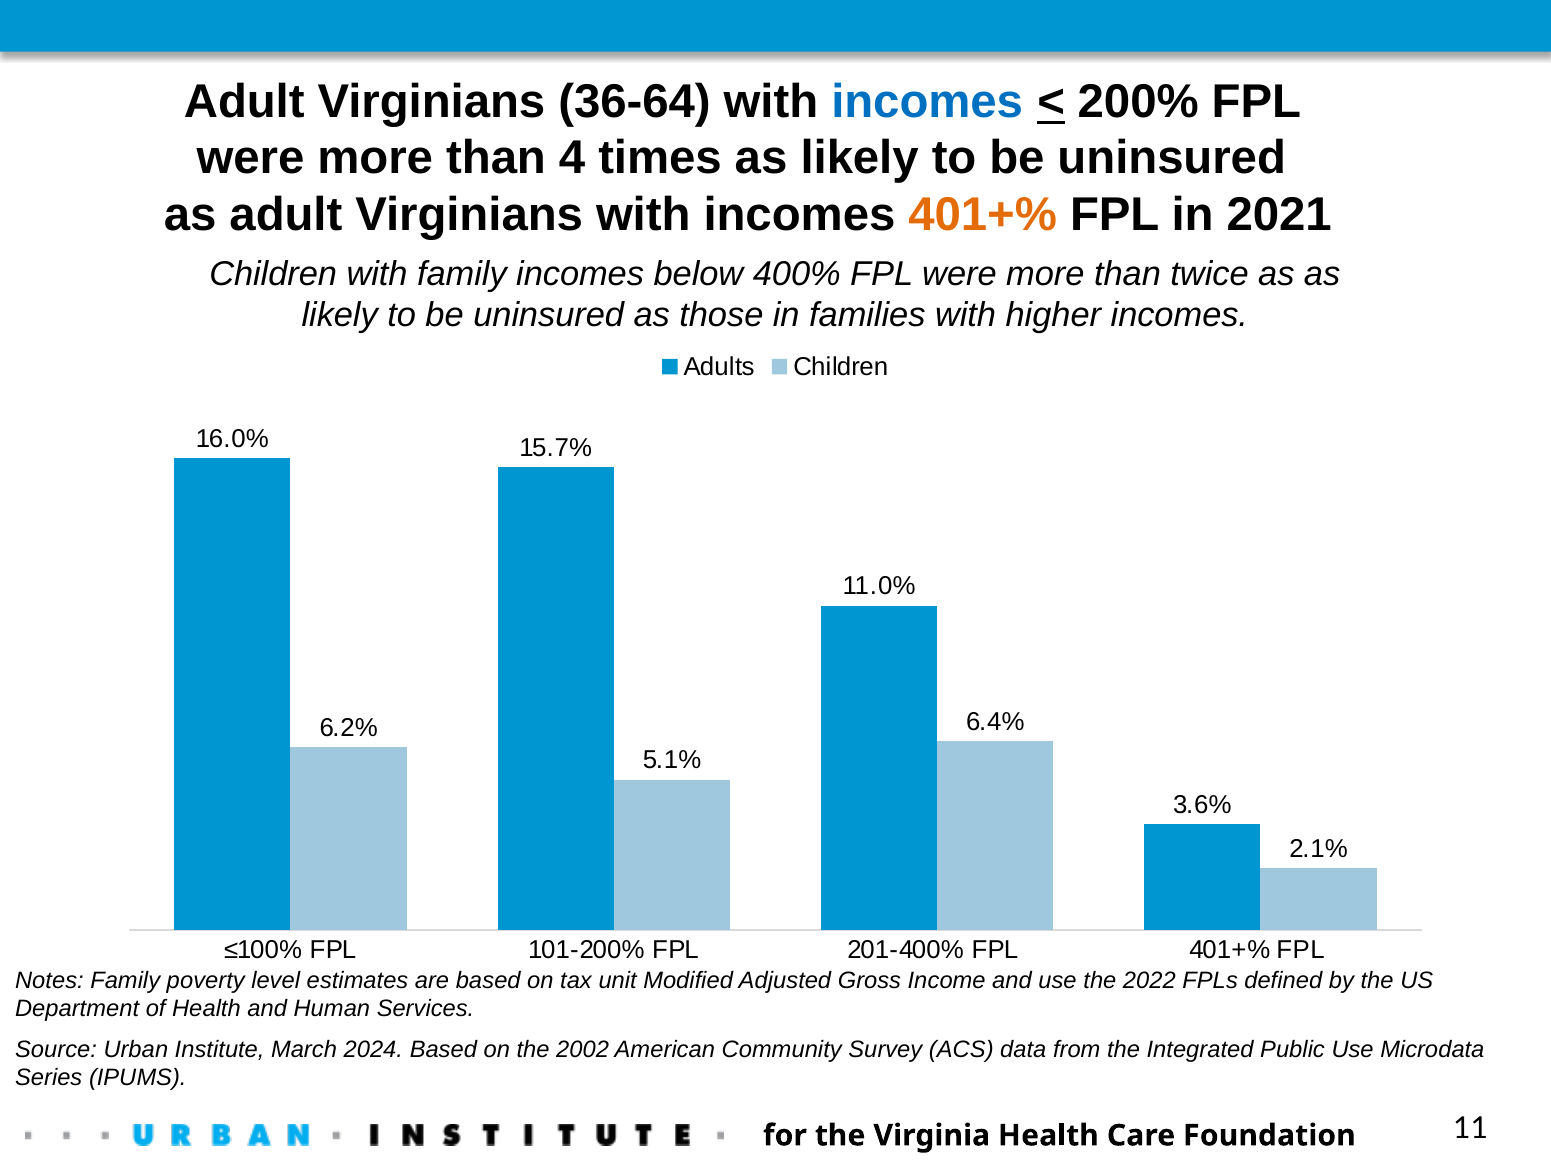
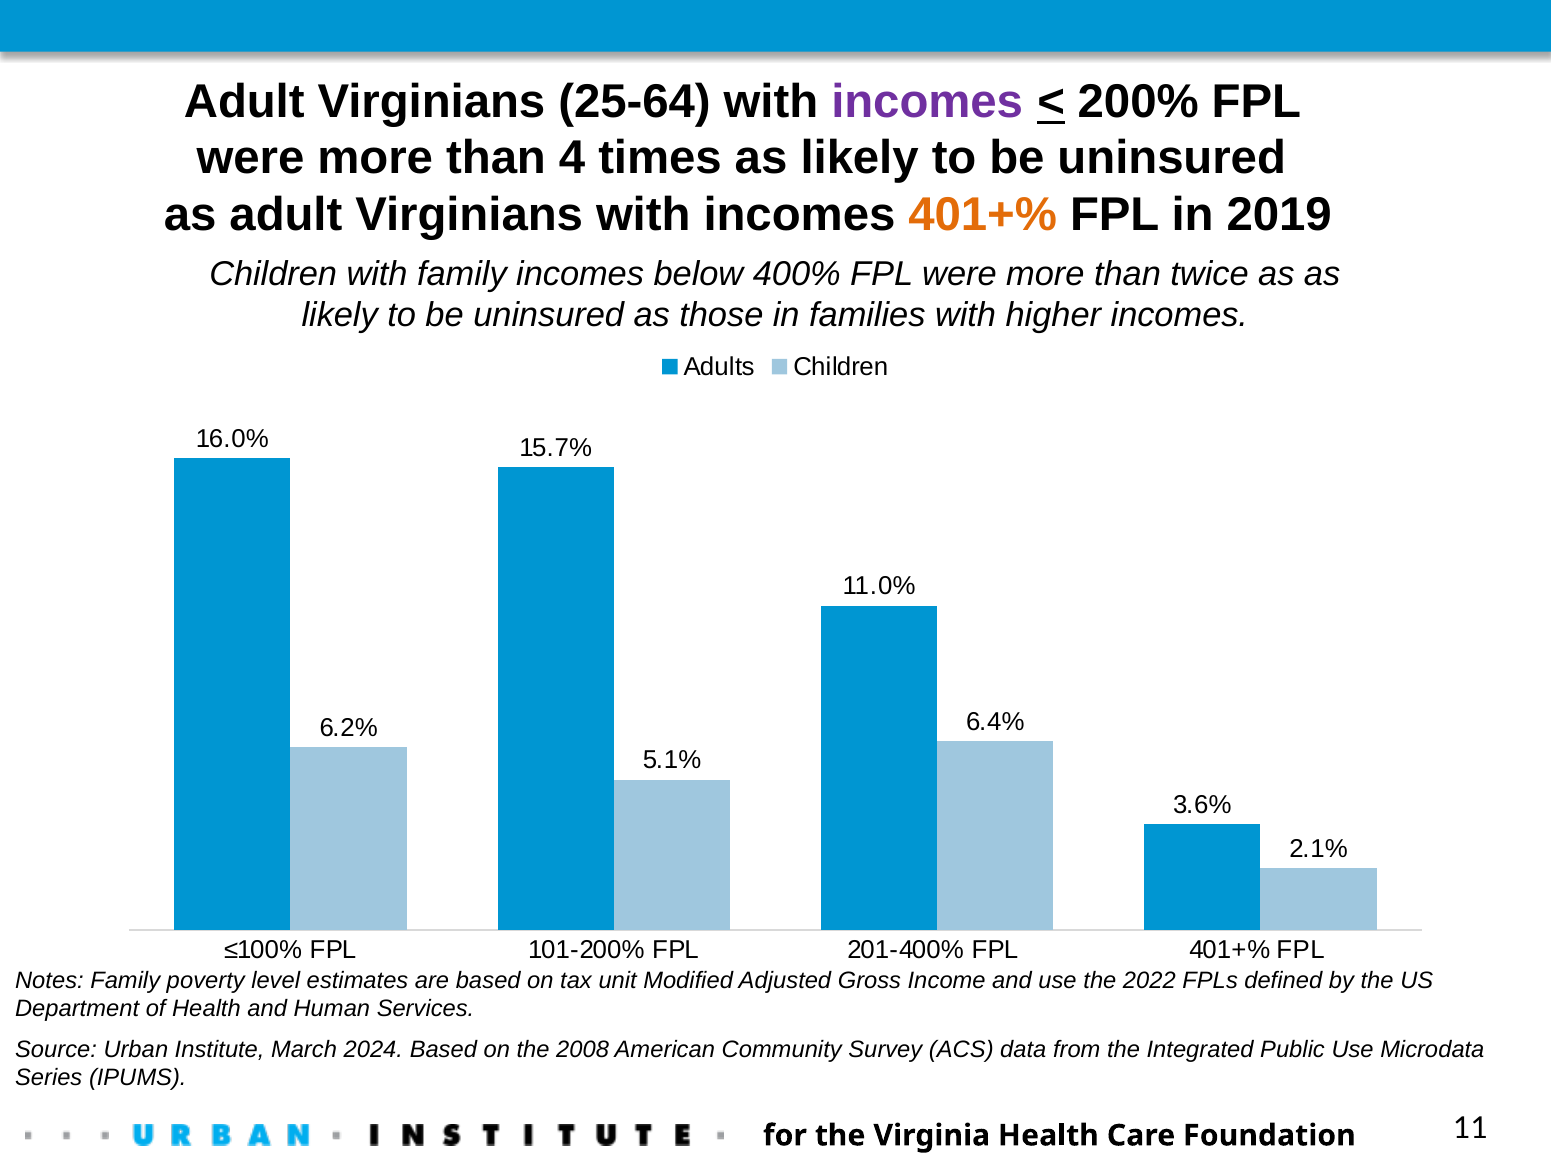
36-64: 36-64 -> 25-64 (634, 101)
incomes colour: blue -> purple (927, 101)
2021: 2021 -> 2019 (1279, 215)
2002: 2002 -> 2008 (583, 1050)
